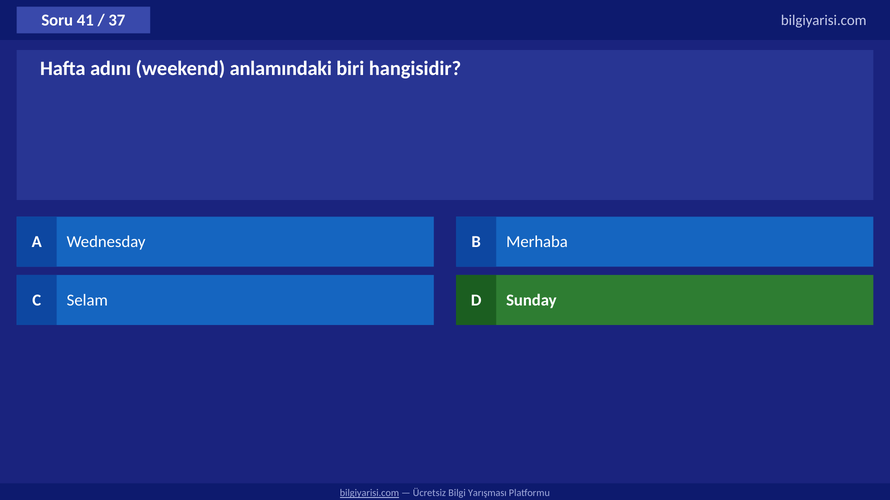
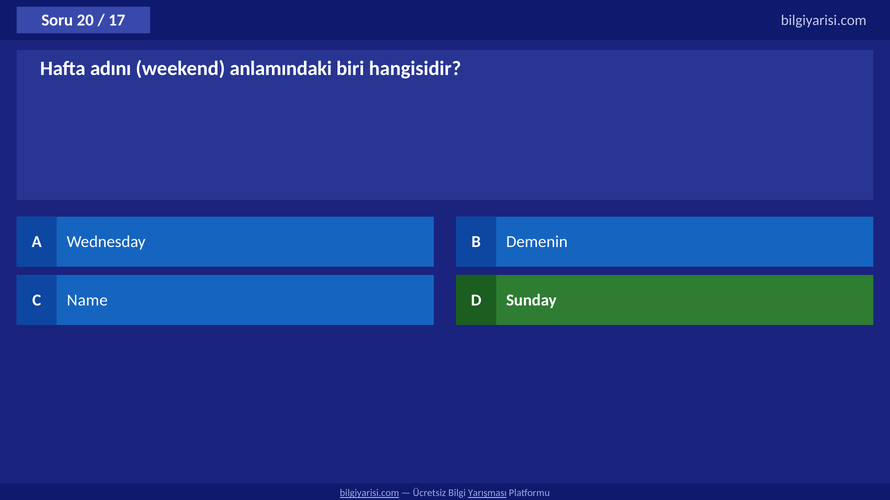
41: 41 -> 20 (85, 20)
37: 37 -> 17 (117, 20)
Merhaba: Merhaba -> Demenin (537, 242)
Selam: Selam -> Name (87, 301)
Yarışması underline: none -> present (487, 494)
